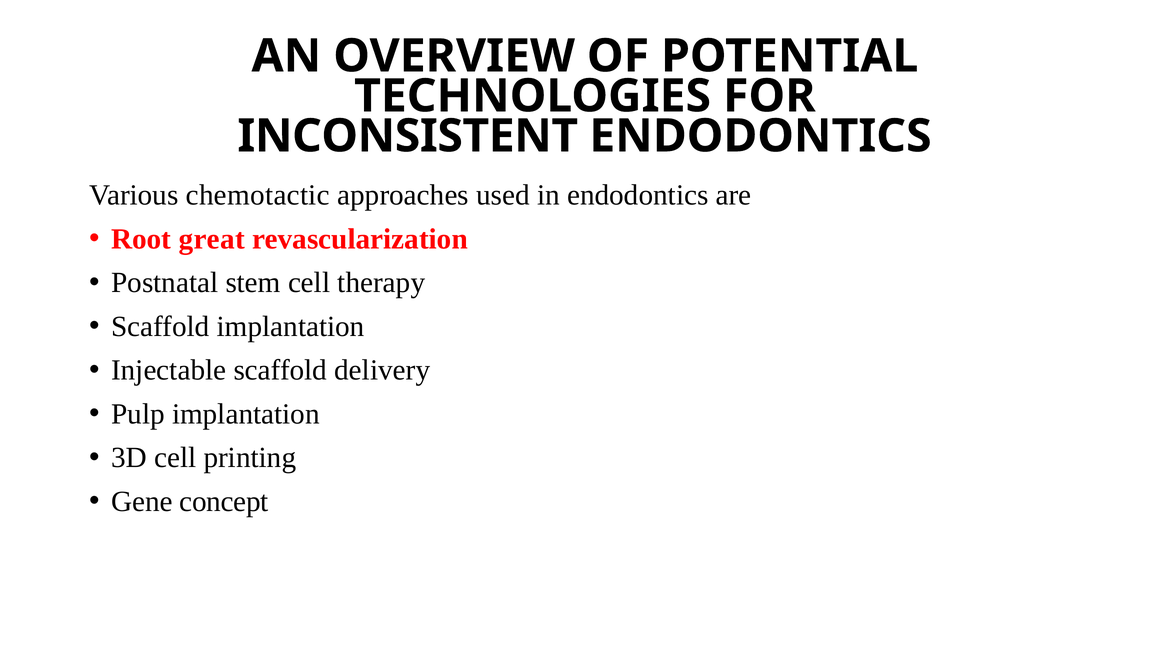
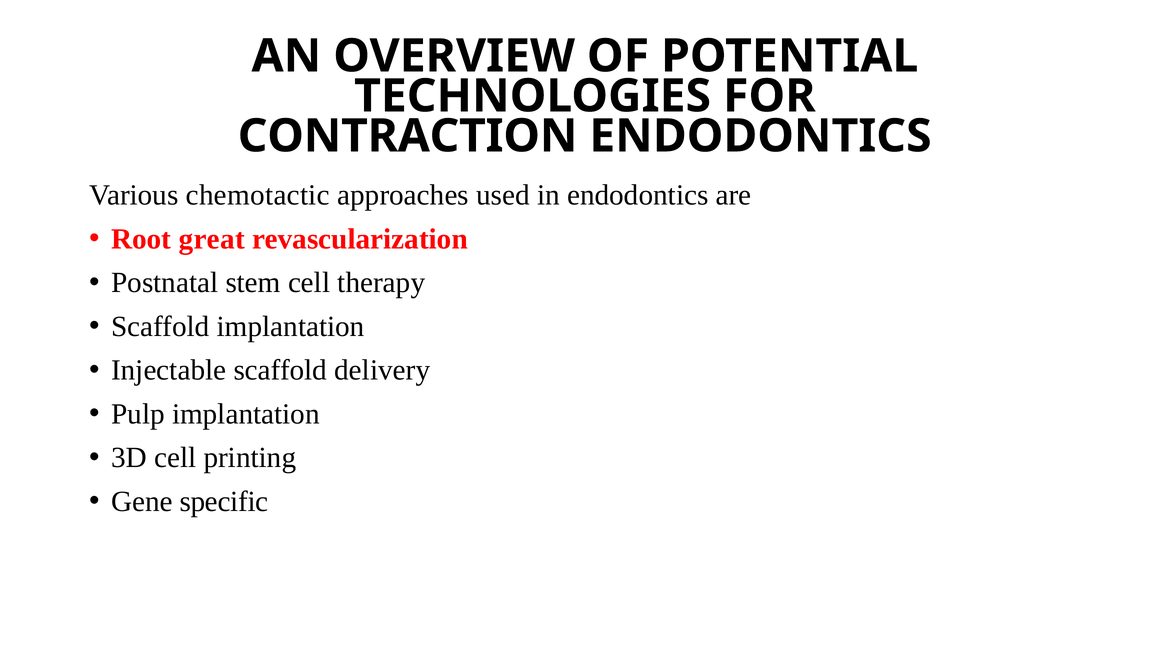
INCONSISTENT: INCONSISTENT -> CONTRACTION (408, 136)
concept: concept -> specific (224, 502)
